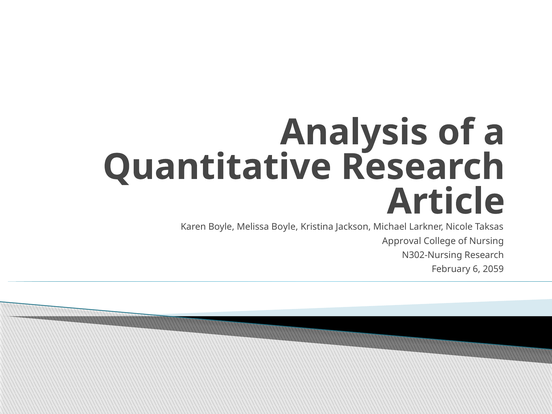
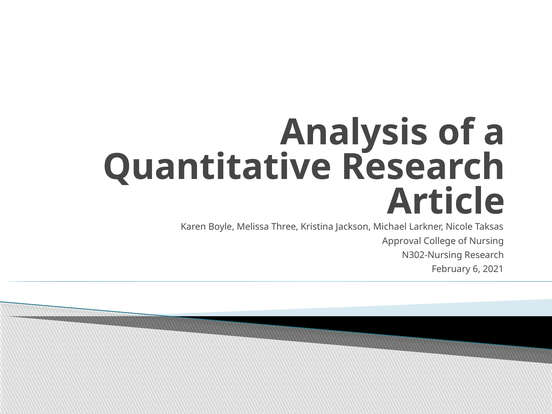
Melissa Boyle: Boyle -> Three (285, 227)
2059: 2059 -> 2021 (493, 269)
